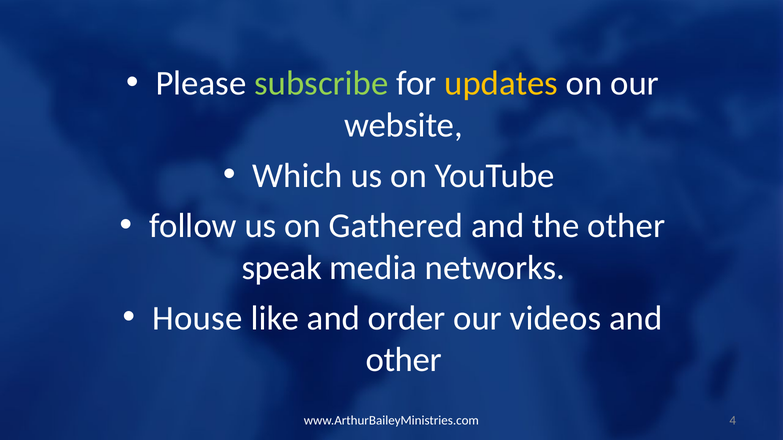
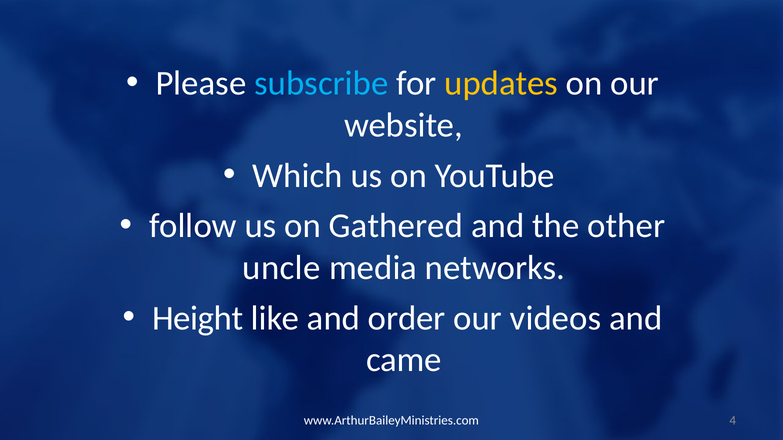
subscribe colour: light green -> light blue (321, 84)
speak: speak -> uncle (281, 268)
House: House -> Height (198, 318)
other: other -> came (404, 360)
